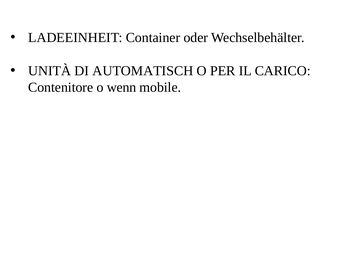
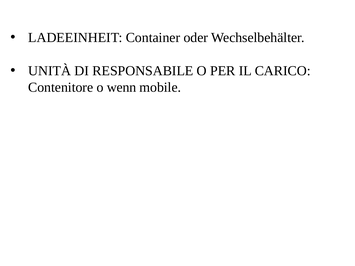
AUTOMATISCH: AUTOMATISCH -> RESPONSABILE (143, 71)
